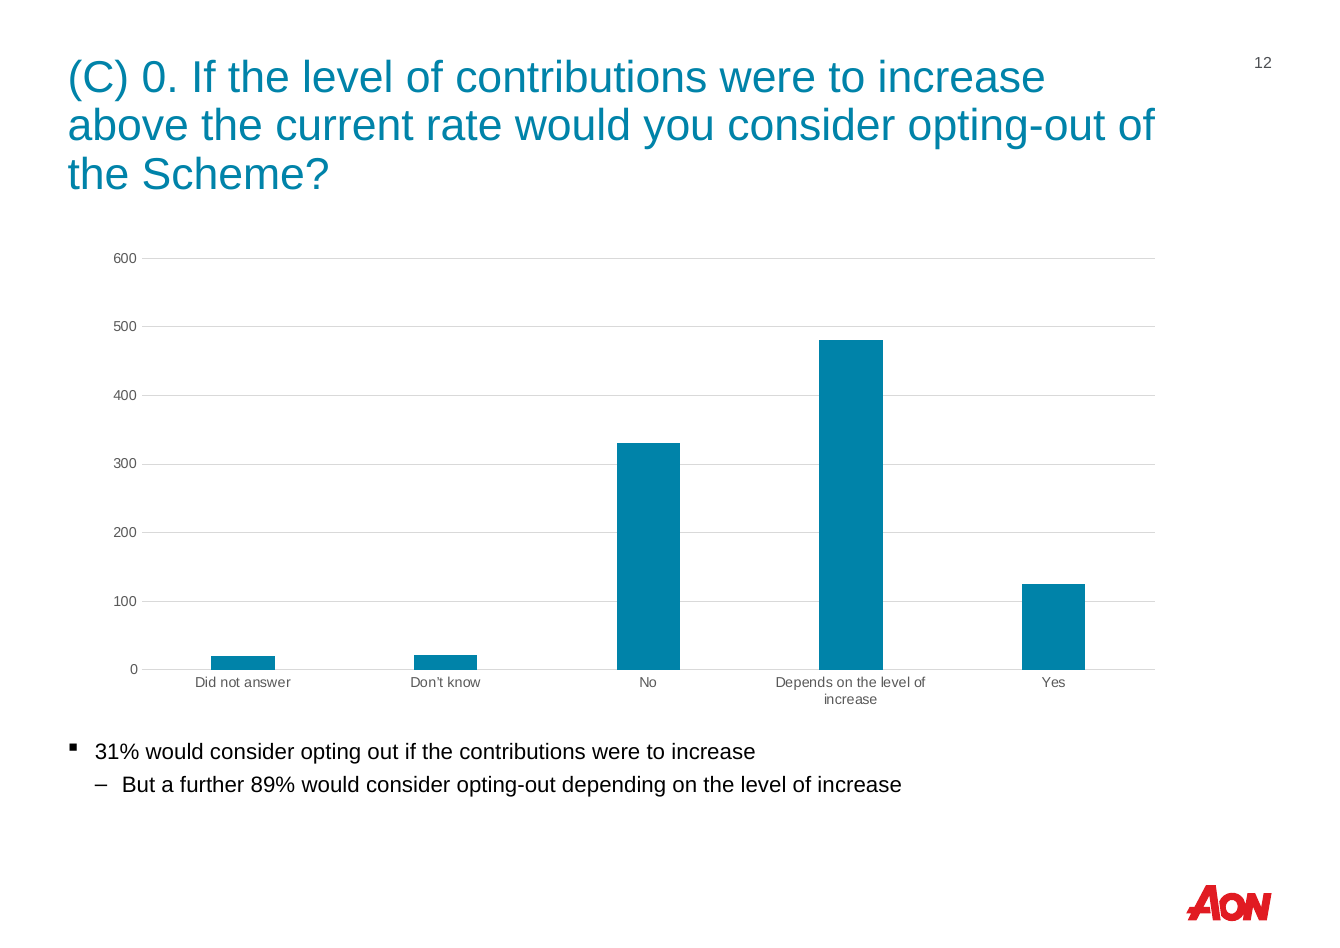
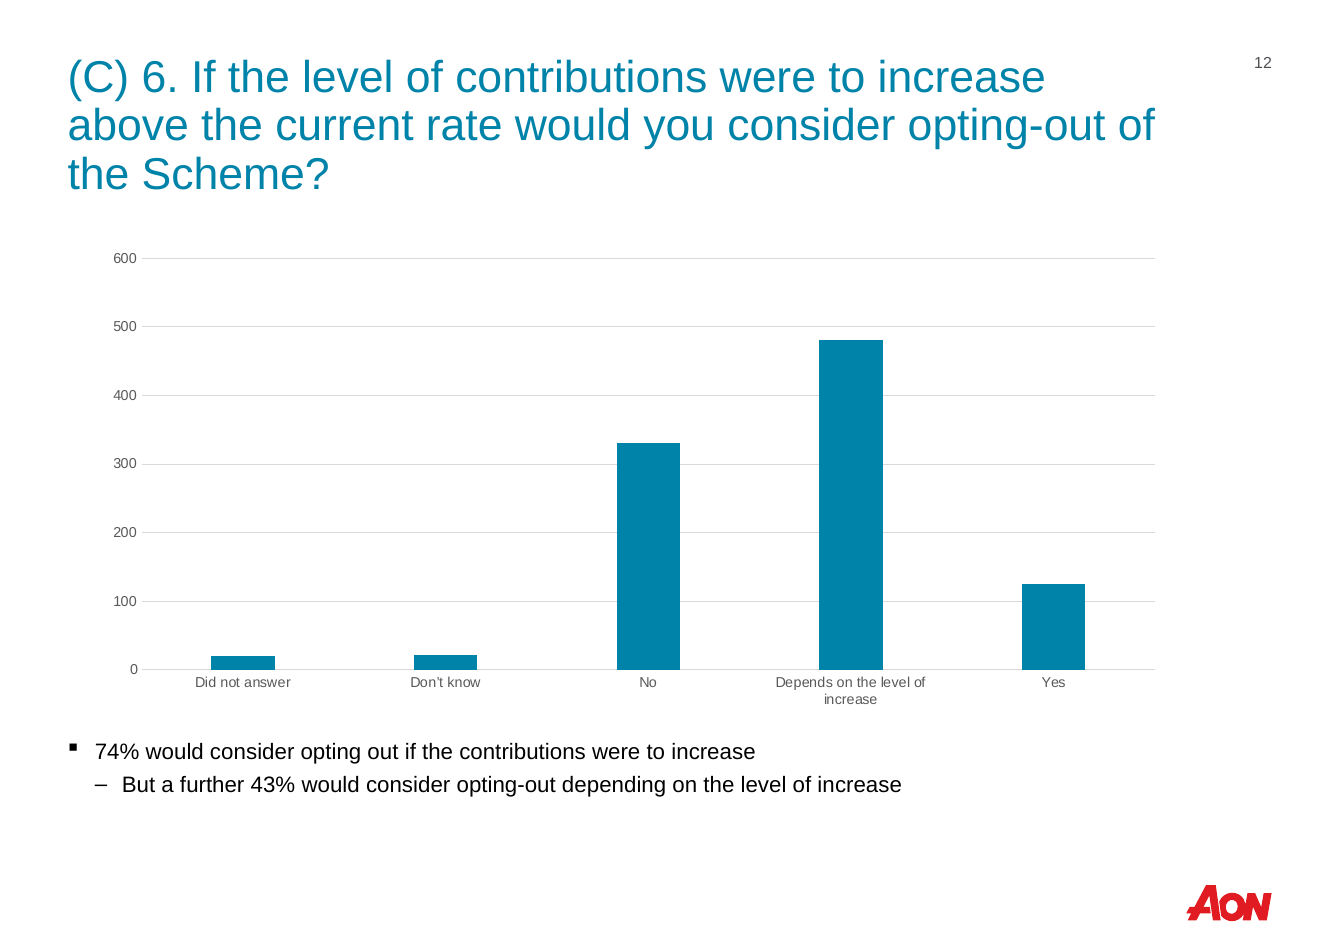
C 0: 0 -> 6 (160, 78)
31%: 31% -> 74% (117, 752)
89%: 89% -> 43% (273, 785)
